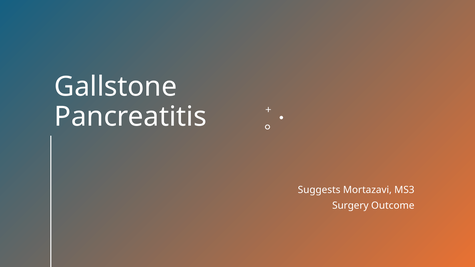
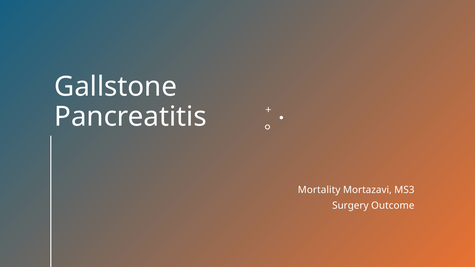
Suggests: Suggests -> Mortality (319, 190)
